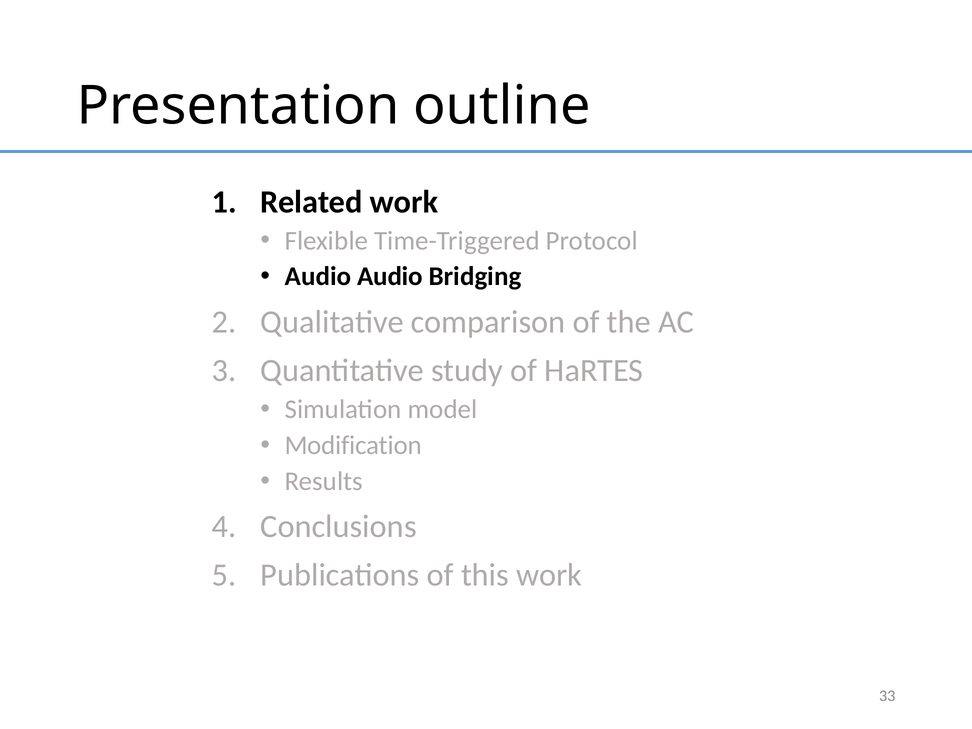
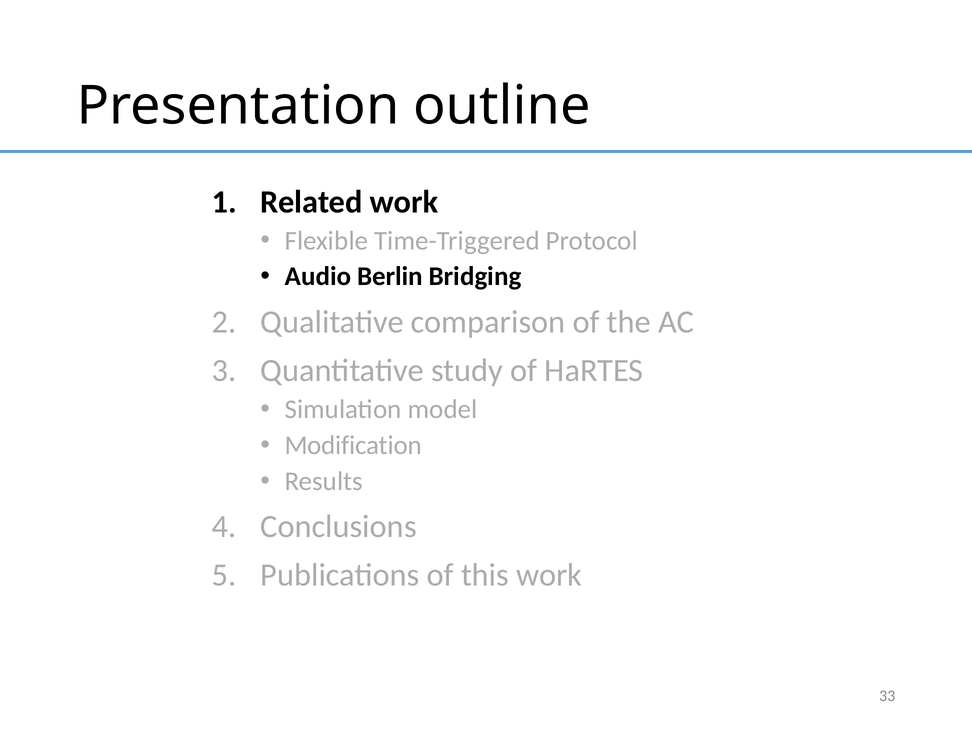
Audio Audio: Audio -> Berlin (390, 277)
